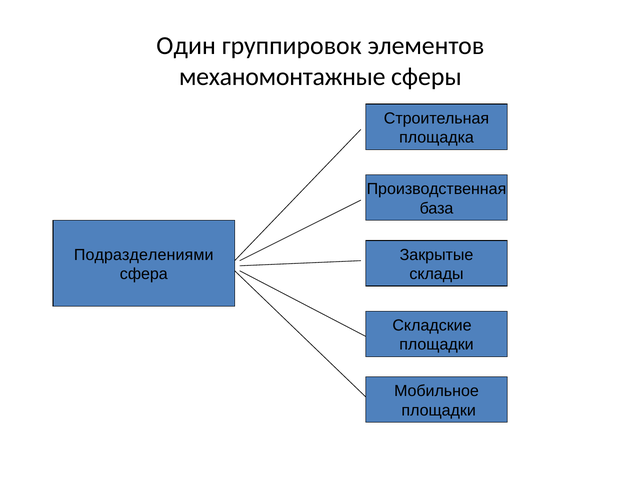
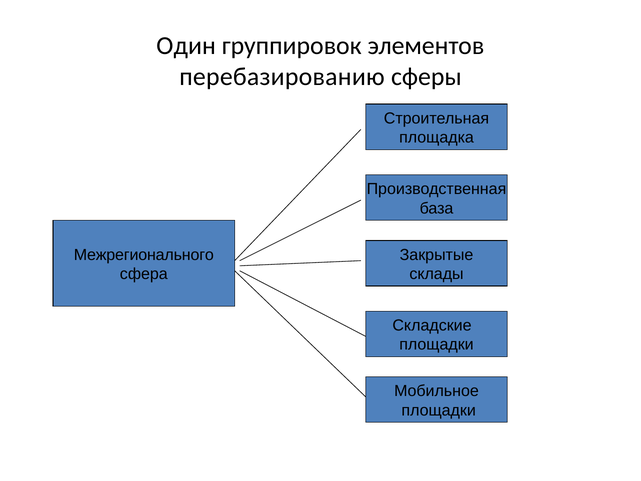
механомонтажные: механомонтажные -> перебазированию (282, 77)
Подразделениями: Подразделениями -> Межрегионального (144, 255)
